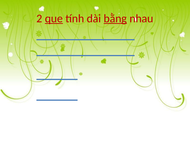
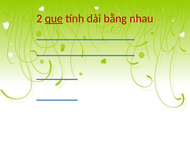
bằng underline: present -> none (115, 18)
